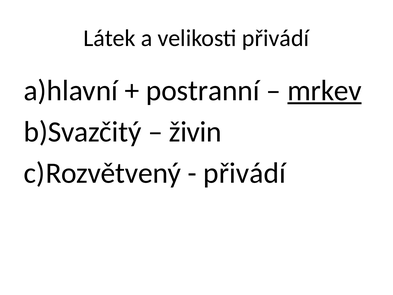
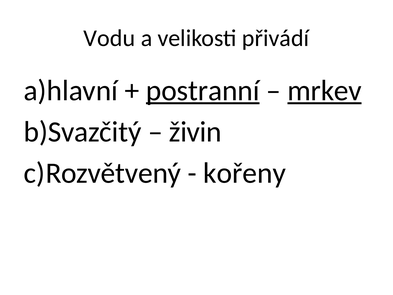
Látek: Látek -> Vodu (109, 38)
postranní underline: none -> present (203, 90)
přivádí: přivádí -> kořeny (245, 173)
